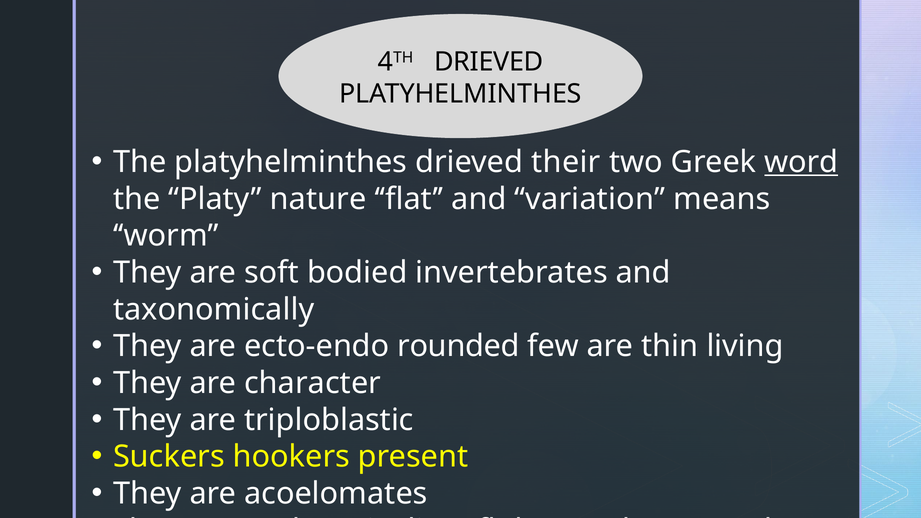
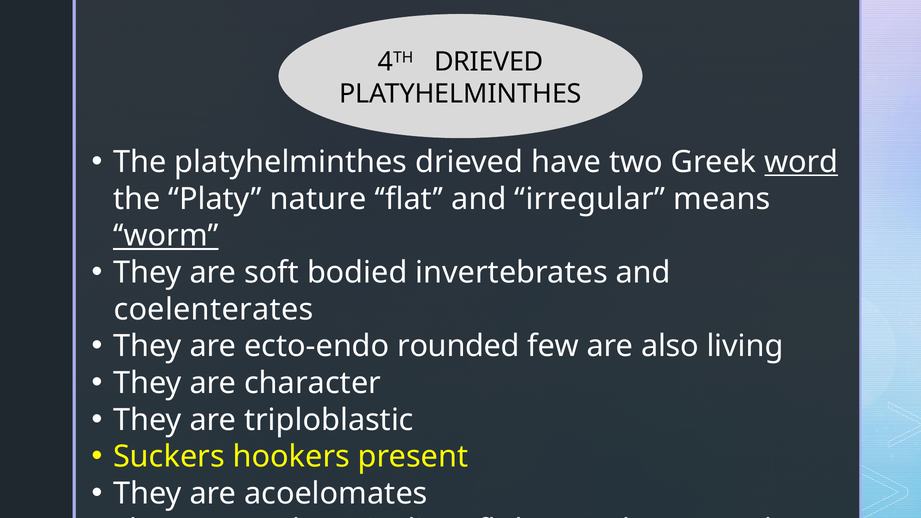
their: their -> have (566, 162)
variation: variation -> irregular (590, 199)
worm underline: none -> present (166, 236)
taxonomically: taxonomically -> coelenterates (214, 310)
thin: thin -> also (670, 346)
